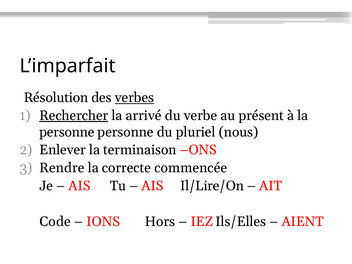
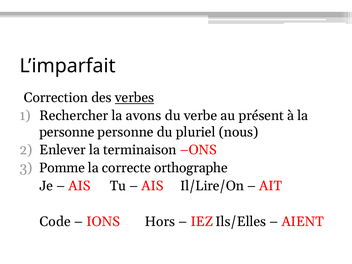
Résolution: Résolution -> Correction (56, 98)
Rechercher underline: present -> none (74, 116)
arrivé: arrivé -> avons (144, 116)
Rendre: Rendre -> Pomme (62, 168)
commencée: commencée -> orthographe (191, 168)
